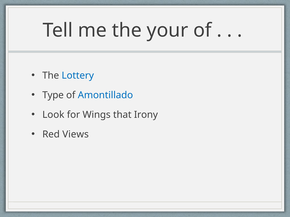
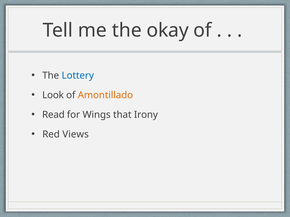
your: your -> okay (168, 30)
Type: Type -> Look (53, 95)
Amontillado colour: blue -> orange (105, 95)
Look: Look -> Read (53, 115)
